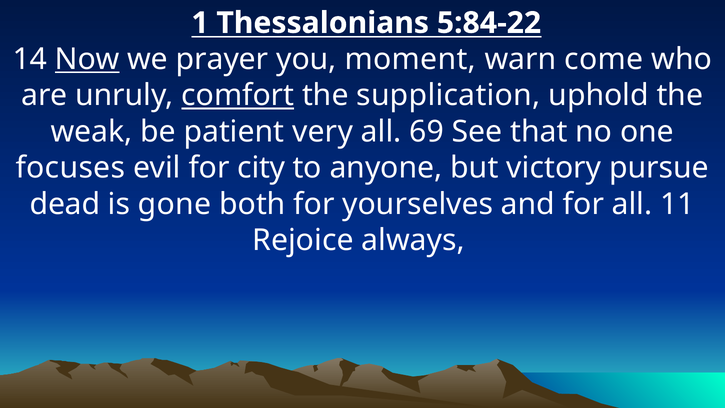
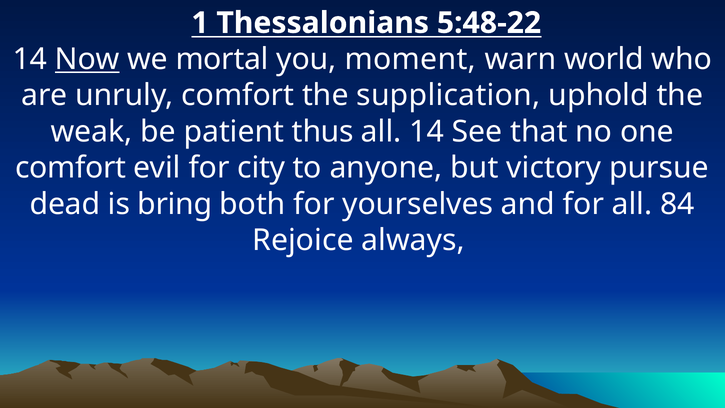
5:84-22: 5:84-22 -> 5:48-22 (489, 23)
prayer: prayer -> mortal (222, 59)
come: come -> world (604, 59)
comfort underline: present -> none (238, 95)
very: very -> thus (323, 132)
all 69: 69 -> 14 (427, 132)
focuses: focuses -> comfort (71, 168)
gone: gone -> bring (175, 204)
11: 11 -> 84 (677, 204)
